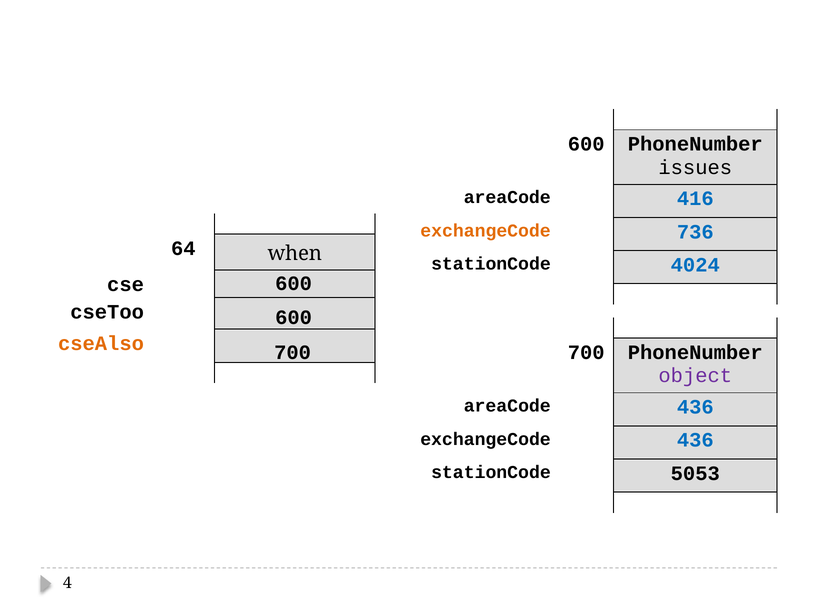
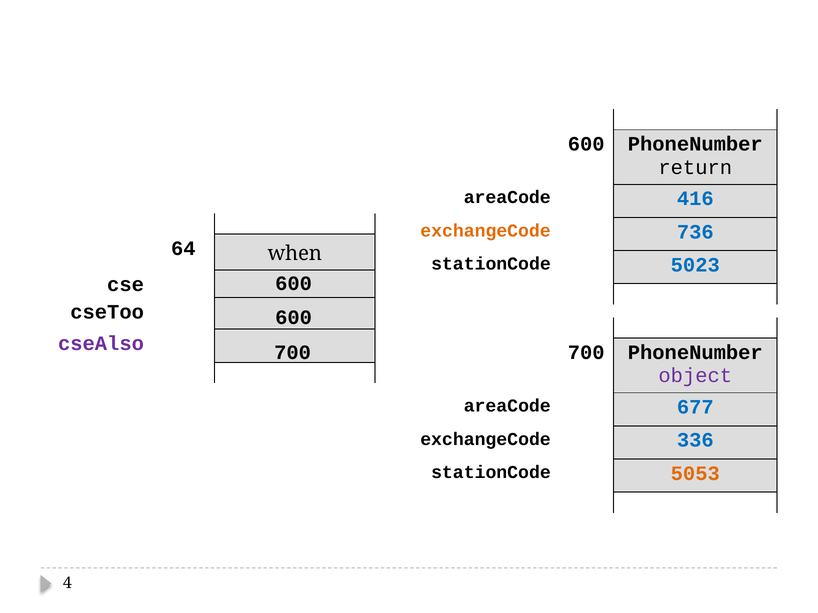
issues: issues -> return (695, 167)
4024: 4024 -> 5023 (695, 265)
cseAlso colour: orange -> purple (101, 344)
areaCode 436: 436 -> 677 (695, 407)
exchangeCode 436: 436 -> 336 (695, 441)
5053 colour: black -> orange (695, 474)
